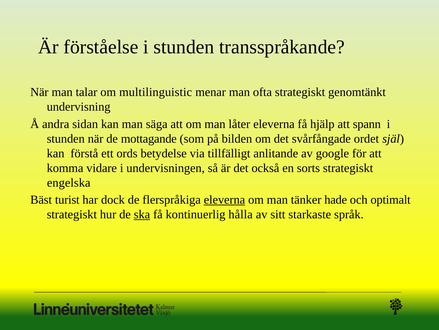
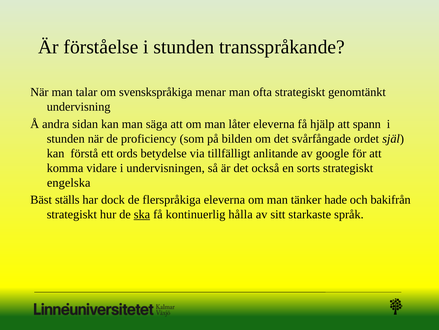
multilinguistic: multilinguistic -> svenskspråkiga (156, 92)
mottagande: mottagande -> proficiency (149, 138)
turist: turist -> ställs (67, 199)
eleverna underline: present -> none (224, 199)
optimalt: optimalt -> bakifrån (391, 199)
